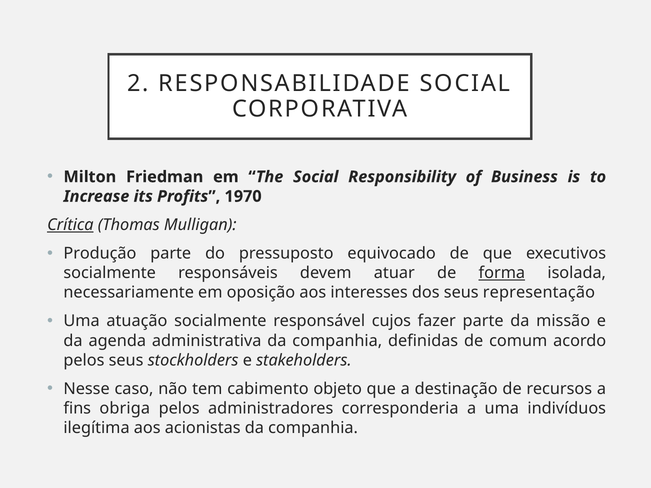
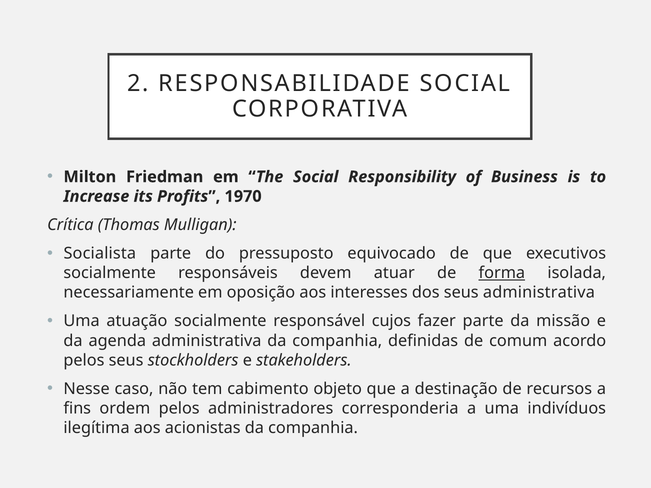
Crítica underline: present -> none (70, 225)
Produção: Produção -> Socialista (100, 254)
seus representação: representação -> administrativa (539, 293)
obriga: obriga -> ordem (125, 408)
